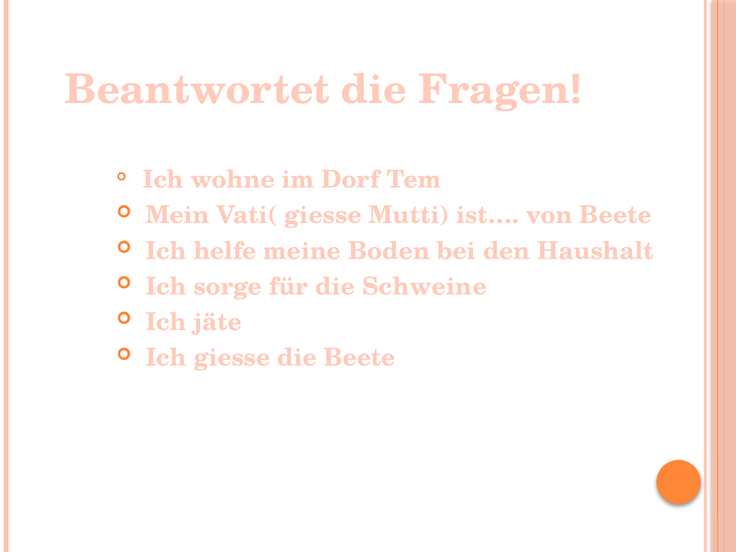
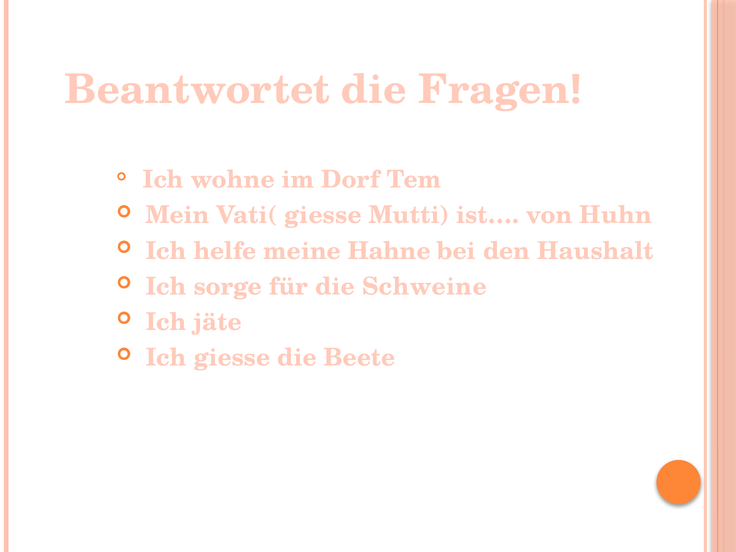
von Beete: Beete -> Huhn (616, 215)
Boden: Boden -> Hahne (389, 251)
